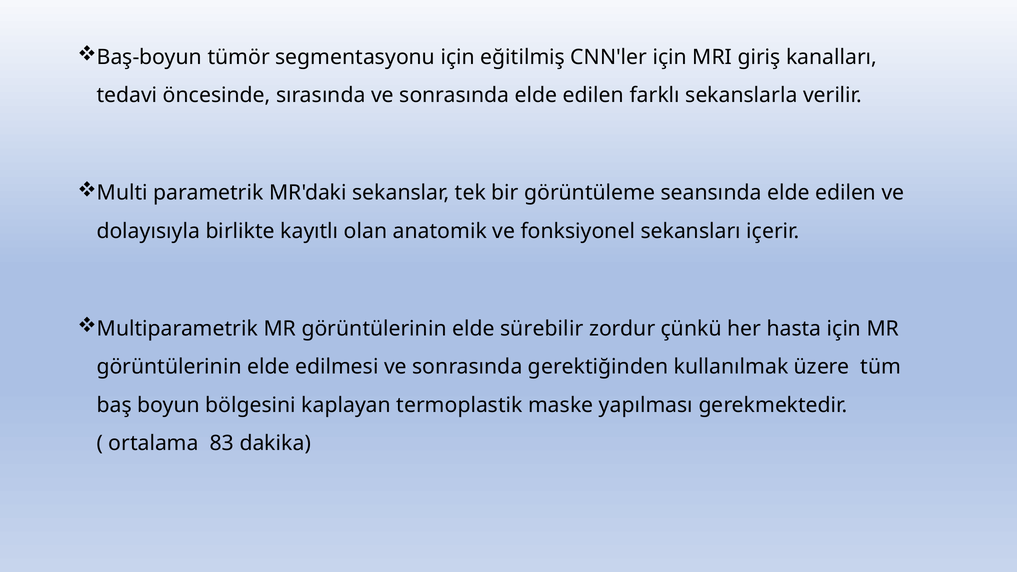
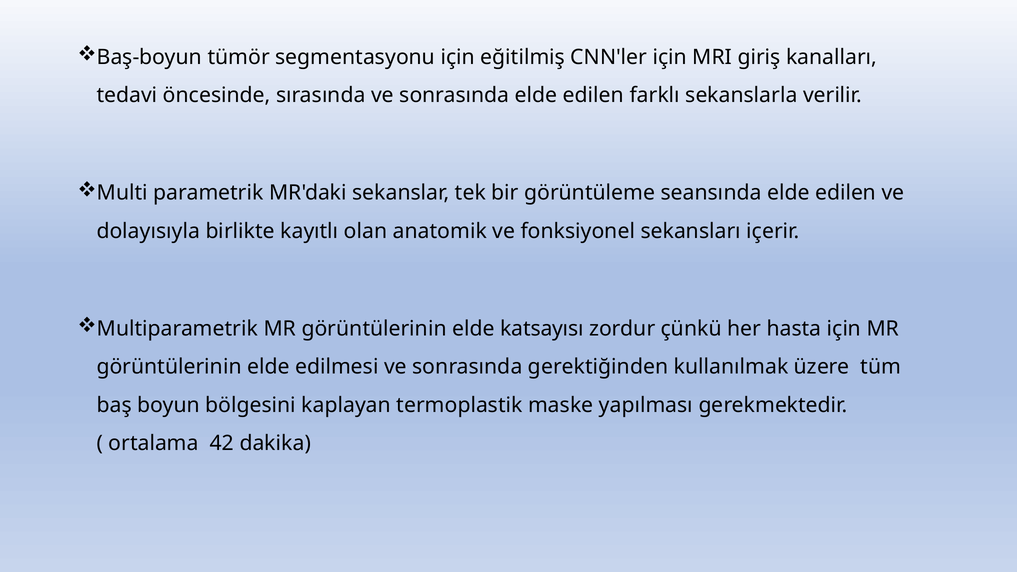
sürebilir: sürebilir -> katsayısı (542, 329)
83: 83 -> 42 (222, 443)
